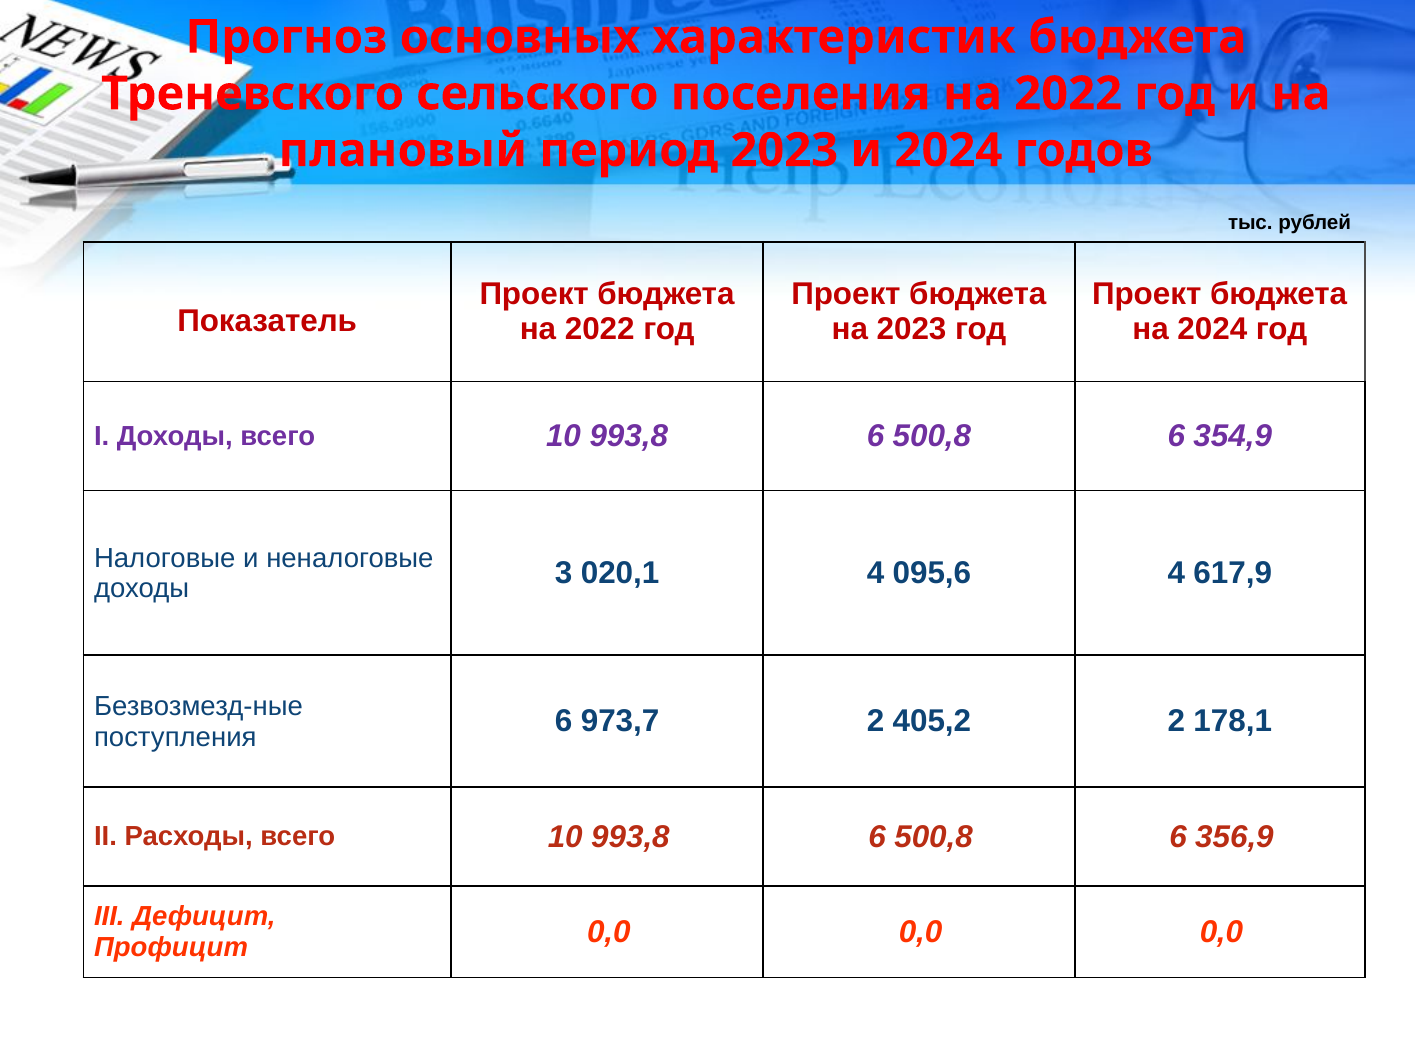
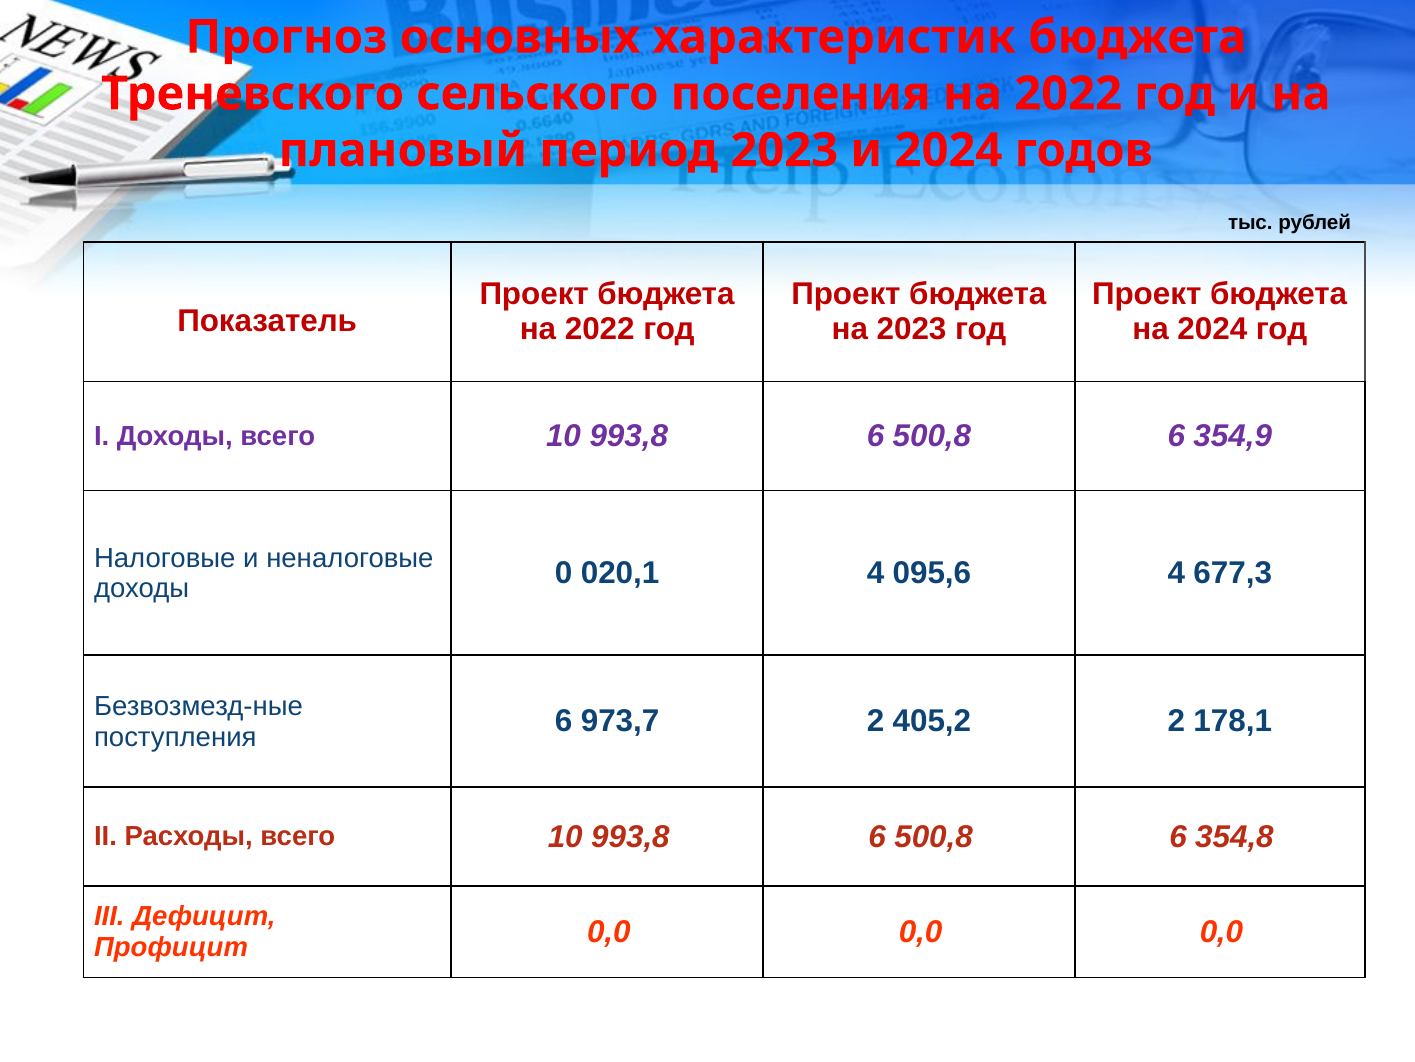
3: 3 -> 0 (564, 573)
617,9: 617,9 -> 677,3 (1233, 573)
356,9: 356,9 -> 354,8 (1234, 836)
